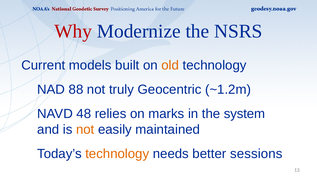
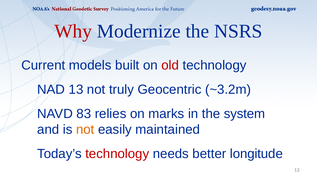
old colour: orange -> red (170, 65)
NAD 88: 88 -> 13 (76, 90)
~1.2m: ~1.2m -> ~3.2m (228, 90)
48: 48 -> 83 (84, 114)
technology colour: orange -> red (117, 154)
sessions: sessions -> longitude (256, 154)
